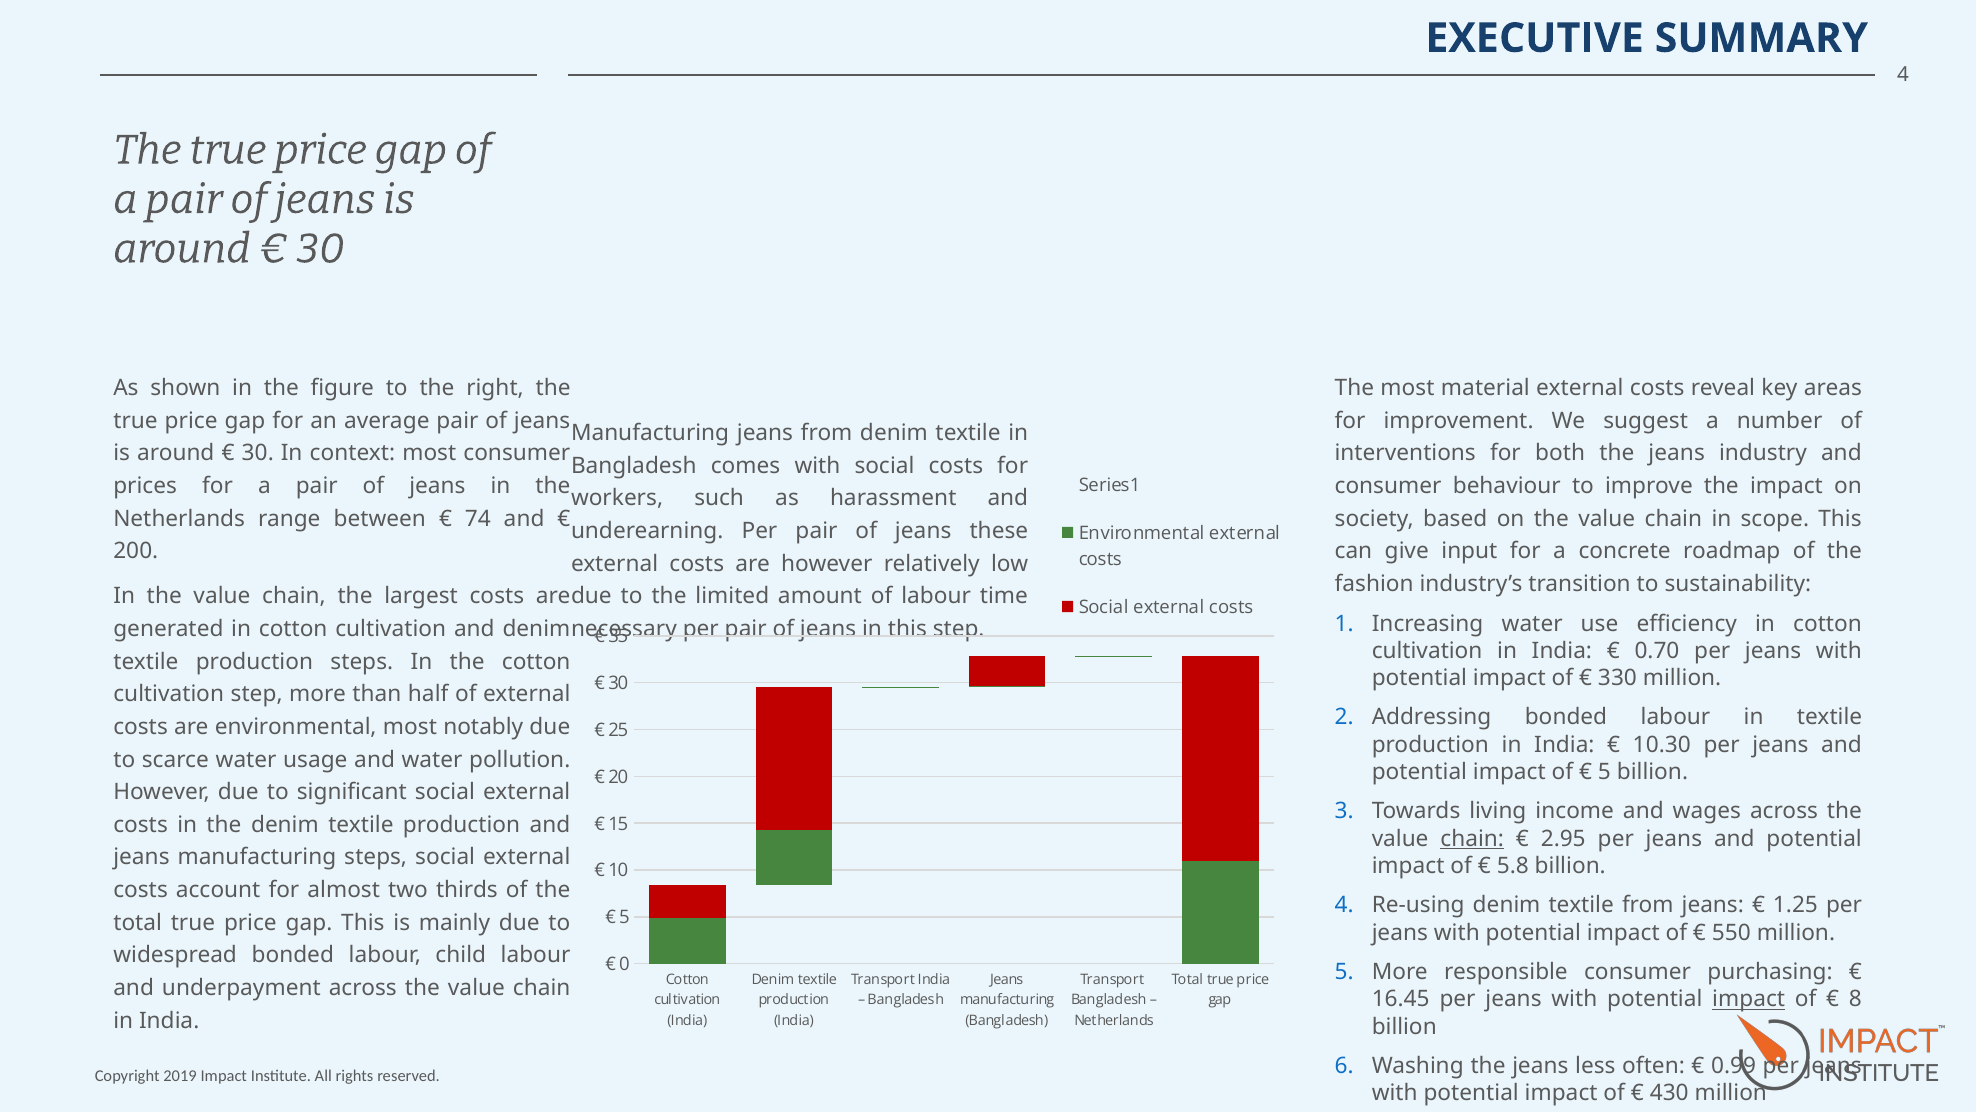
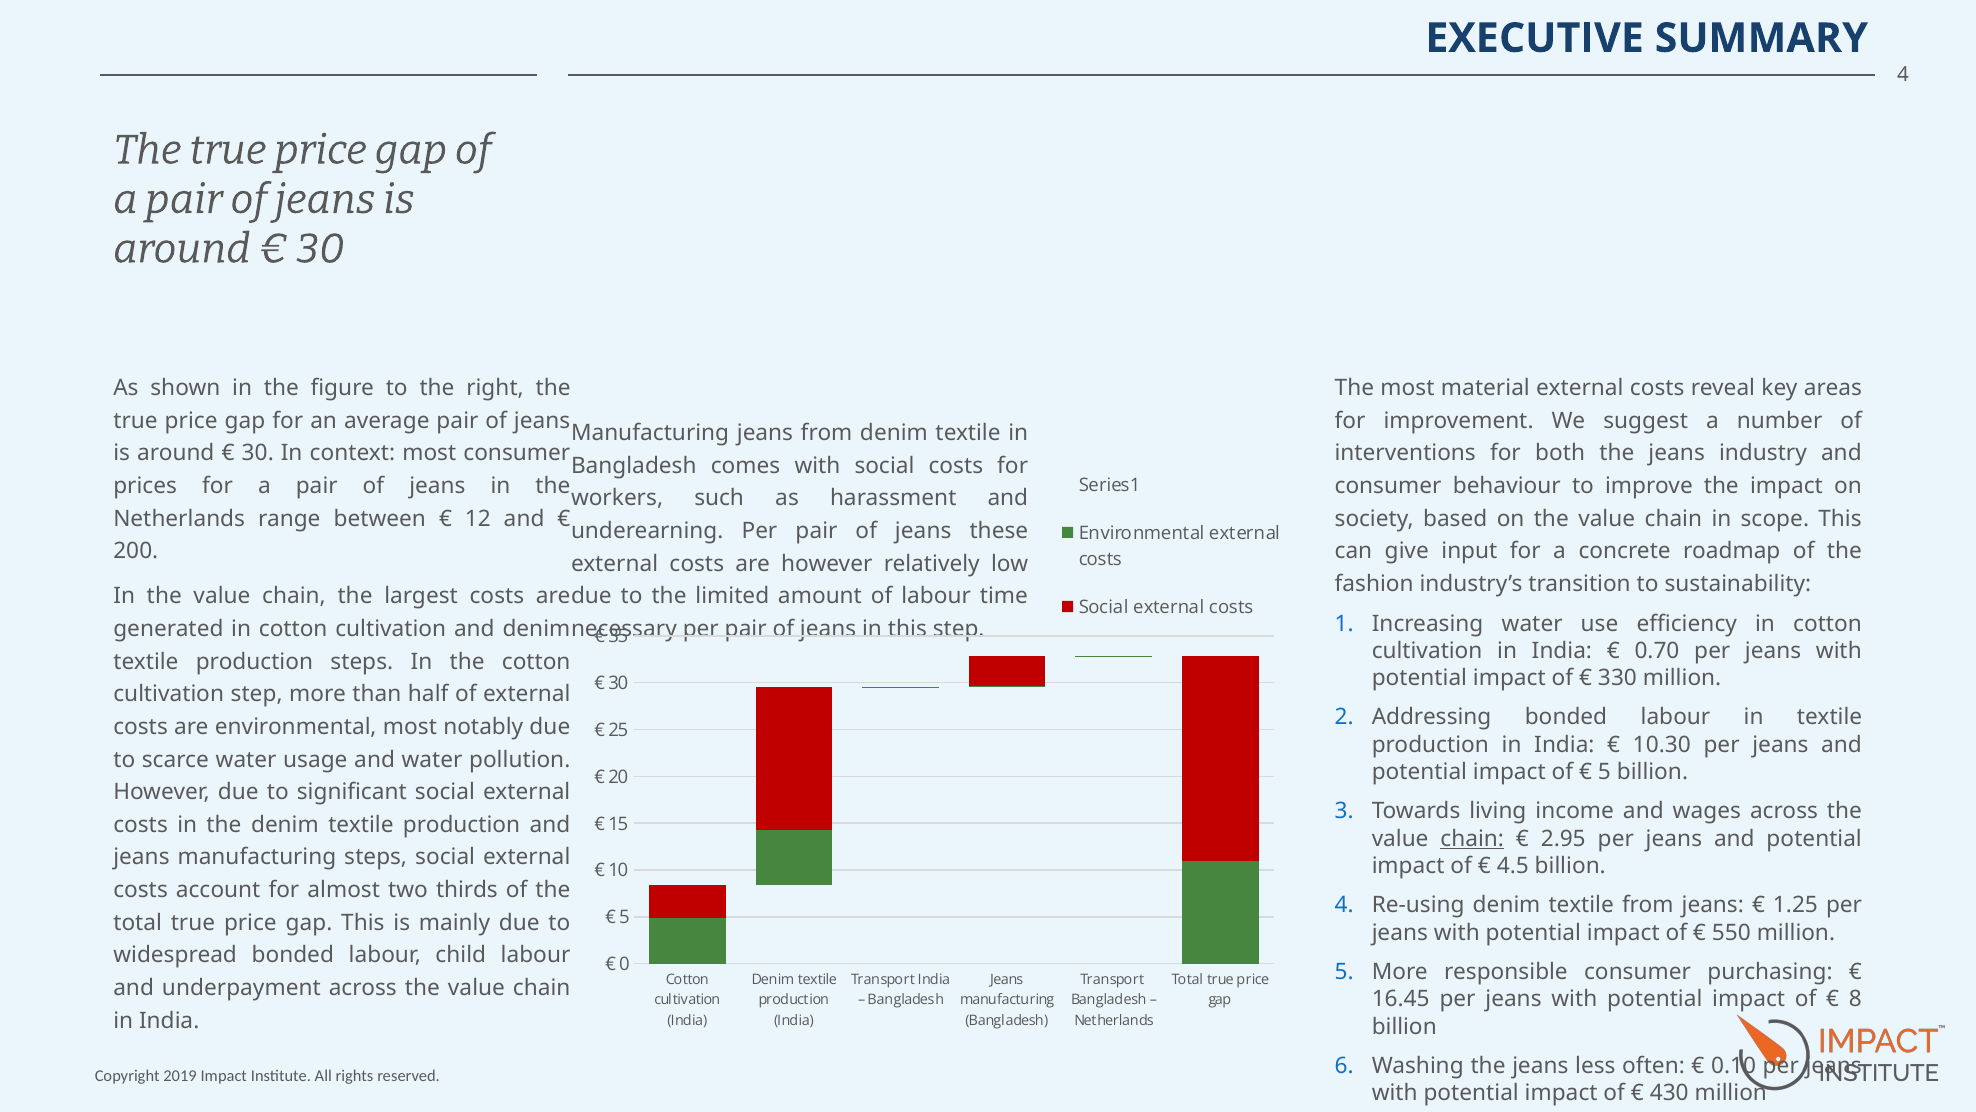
74: 74 -> 12 (478, 519)
5.8: 5.8 -> 4.5 (1513, 866)
impact underline: present -> none (1749, 999)
0.99: 0.99 -> 0.10 (1734, 1066)
